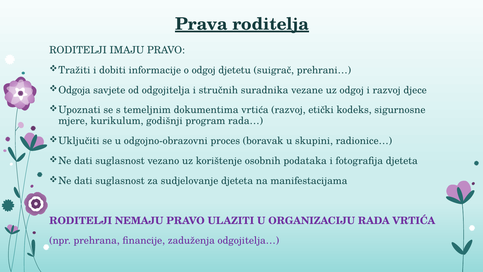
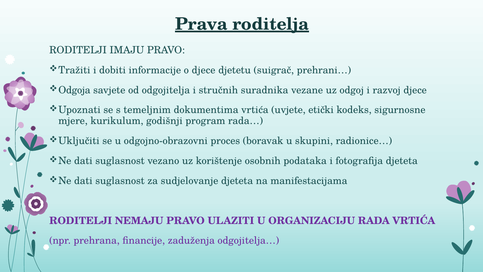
o odgoj: odgoj -> djece (204, 70)
vrtića razvoj: razvoj -> uvjete (288, 110)
